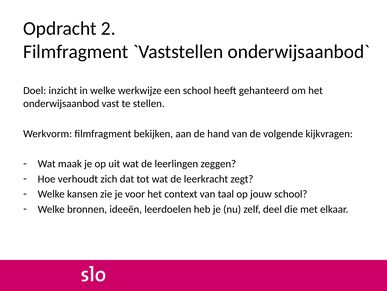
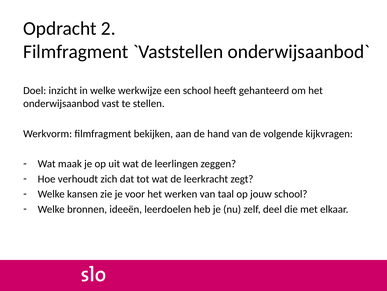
context: context -> werken (181, 194)
